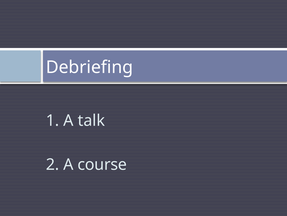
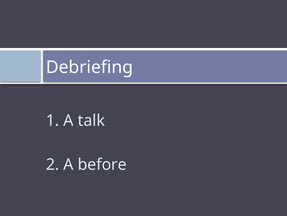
course: course -> before (102, 164)
